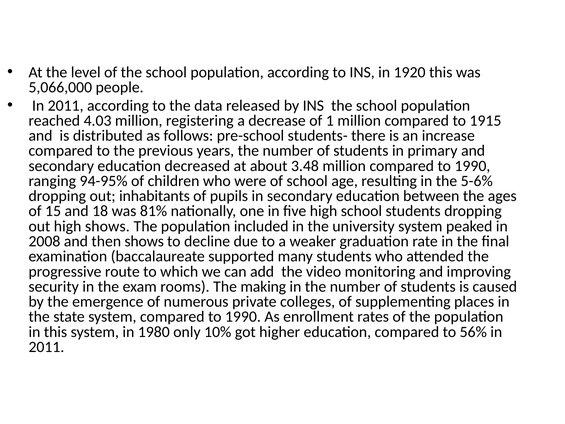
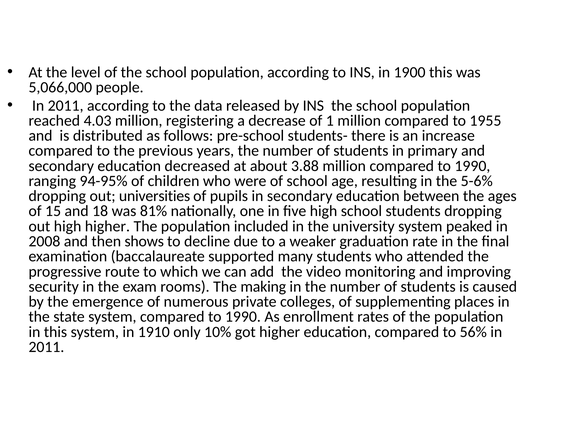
1920: 1920 -> 1900 (410, 72)
1915: 1915 -> 1955 (485, 121)
3.48: 3.48 -> 3.88 (305, 166)
inhabitants: inhabitants -> universities (155, 196)
high shows: shows -> higher (107, 226)
1980: 1980 -> 1910 (154, 332)
